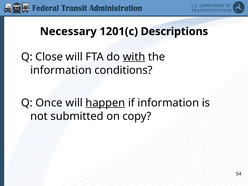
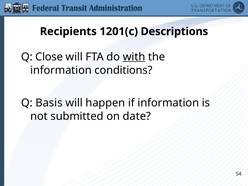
Necessary: Necessary -> Recipients (68, 31)
Once: Once -> Basis (49, 103)
happen underline: present -> none (105, 103)
copy: copy -> date (137, 116)
